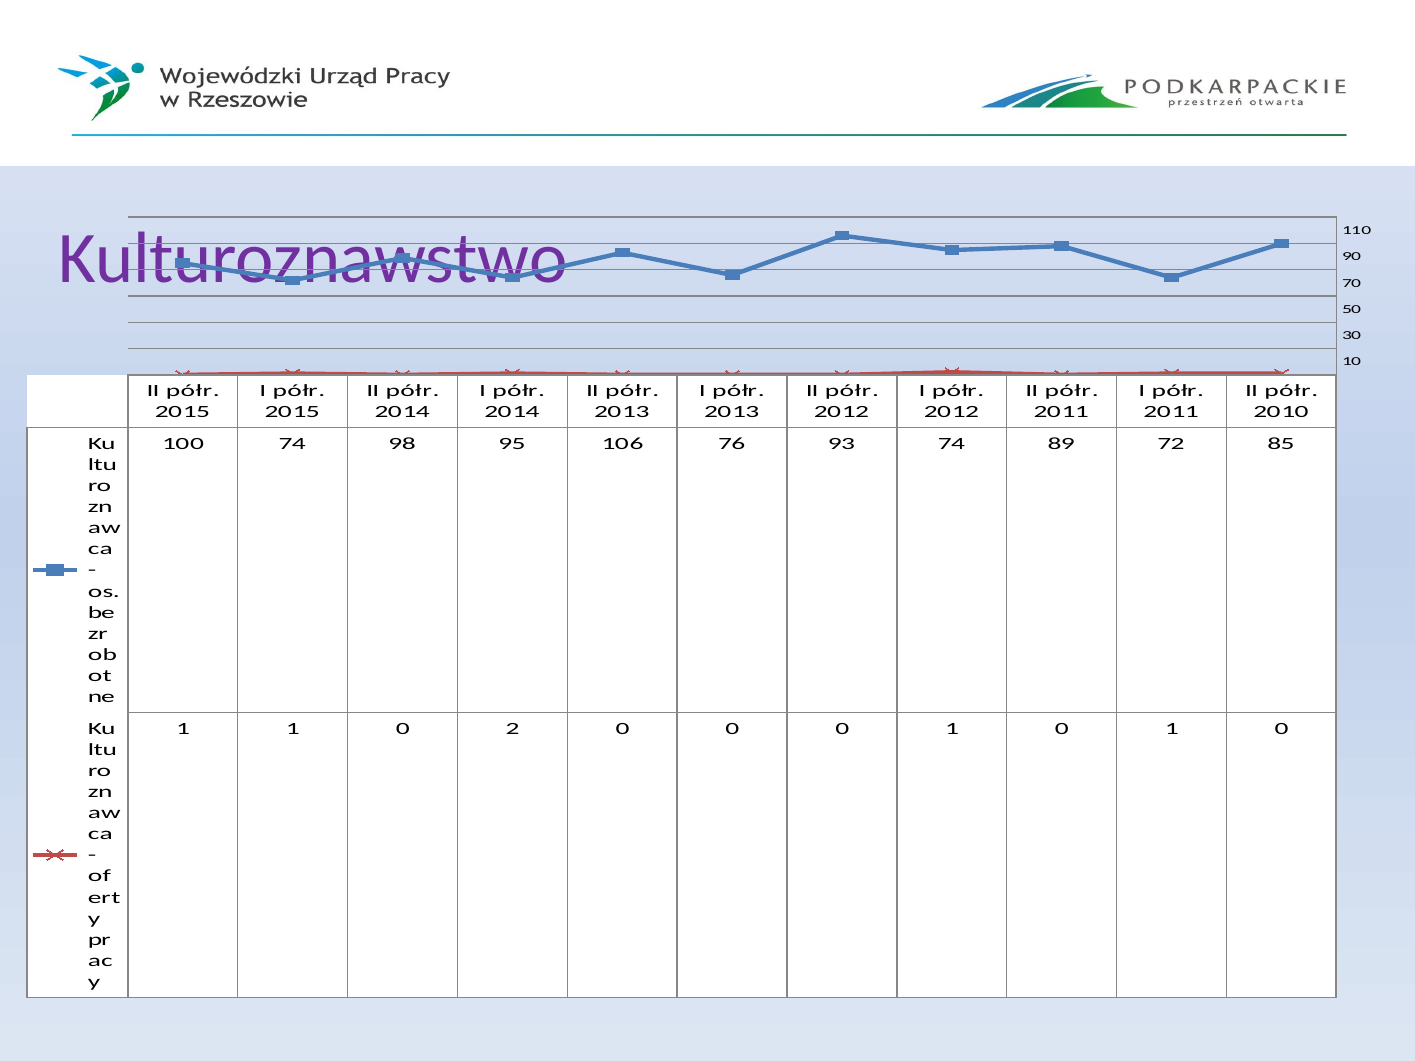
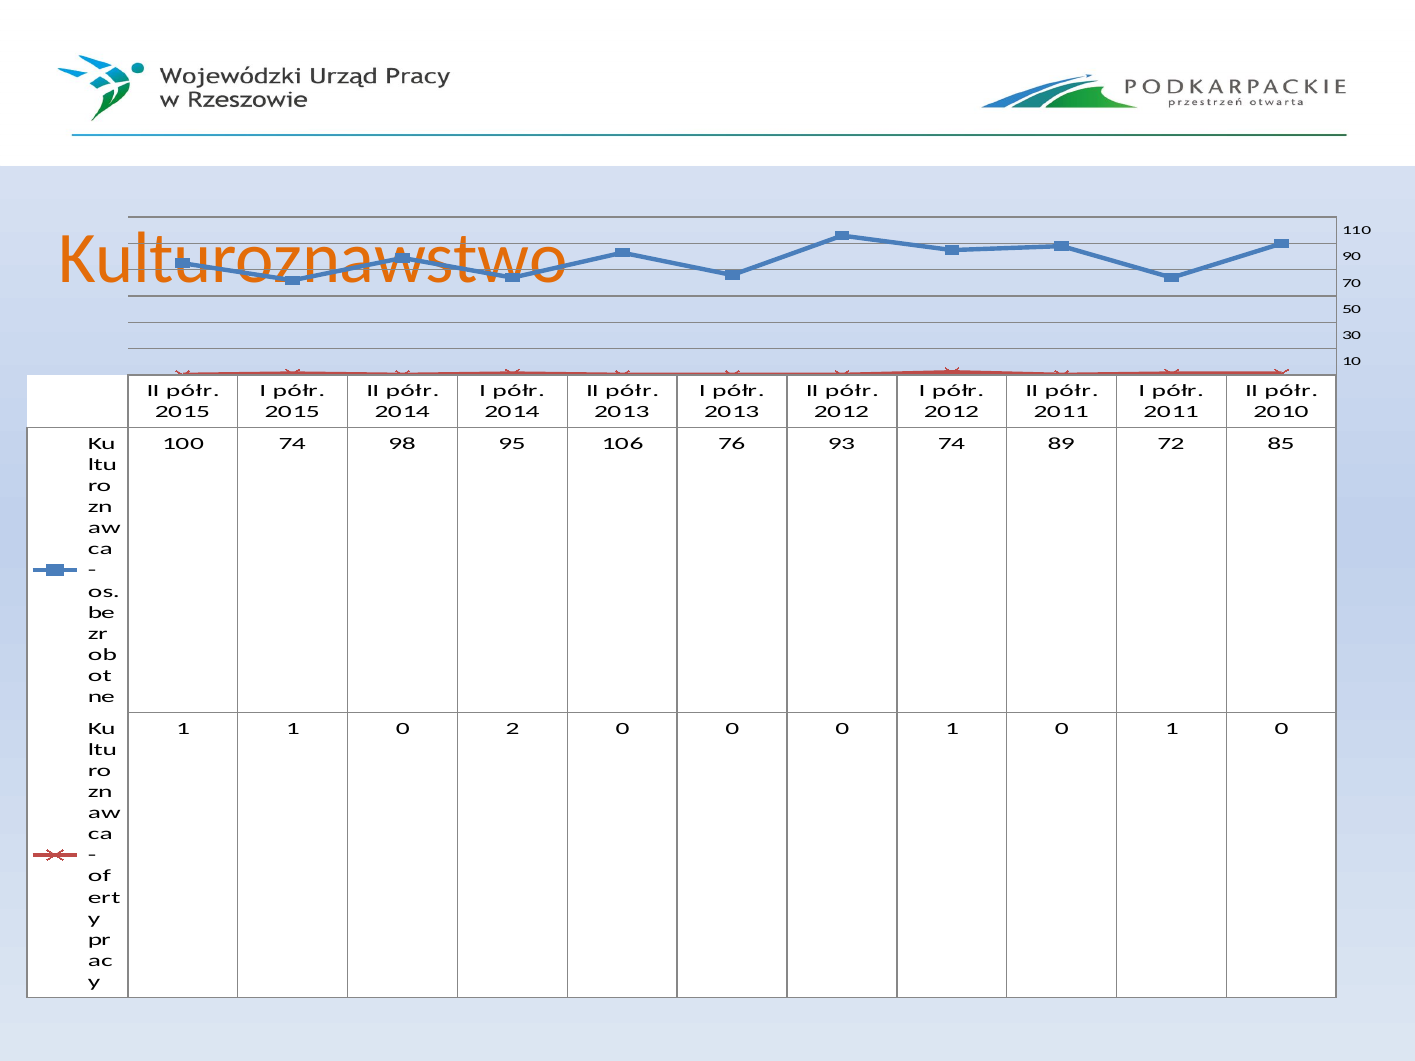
Kulturoznawstwo colour: purple -> orange (313, 259)
